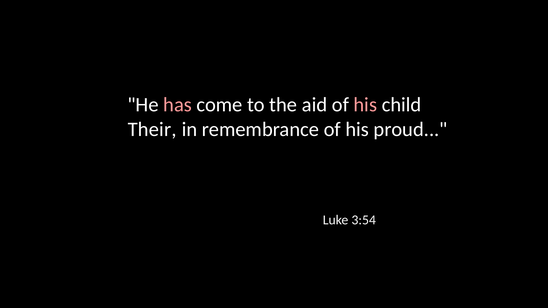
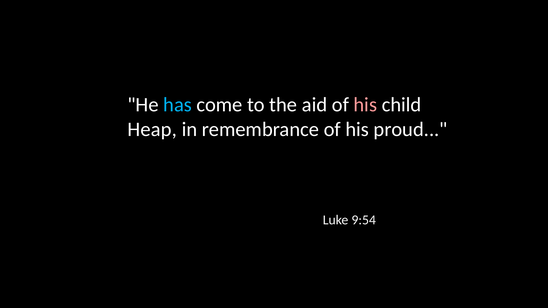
has colour: pink -> light blue (178, 105)
Their: Their -> Heap (152, 130)
3:54: 3:54 -> 9:54 (364, 220)
